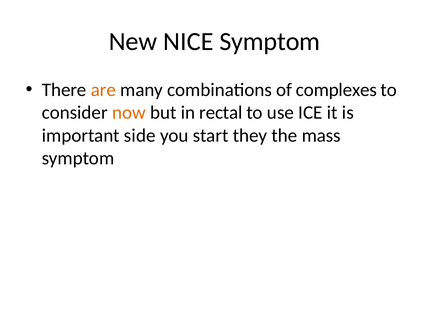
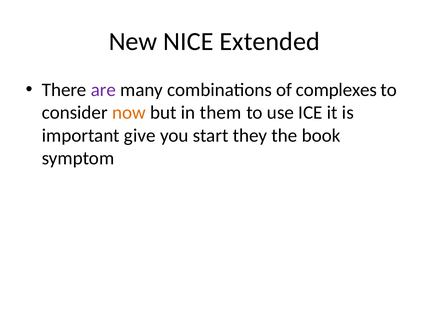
NICE Symptom: Symptom -> Extended (270, 42)
are colour: orange -> purple (103, 90)
rectal: rectal -> them (221, 113)
side: side -> give (140, 136)
mass: mass -> book (321, 136)
